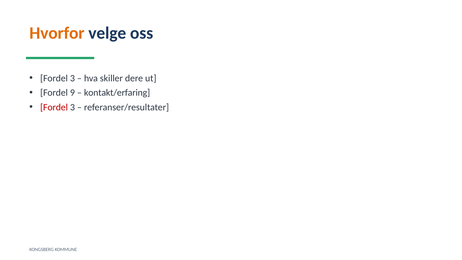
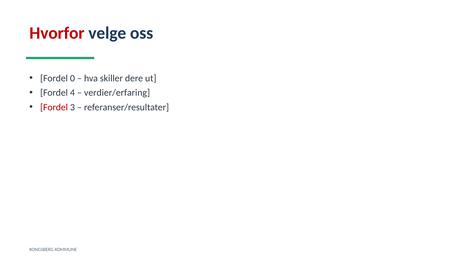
Hvorfor colour: orange -> red (57, 33)
3: 3 -> 0 (72, 78)
9: 9 -> 4 (72, 93)
kontakt/erfaring: kontakt/erfaring -> verdier/erfaring (117, 93)
